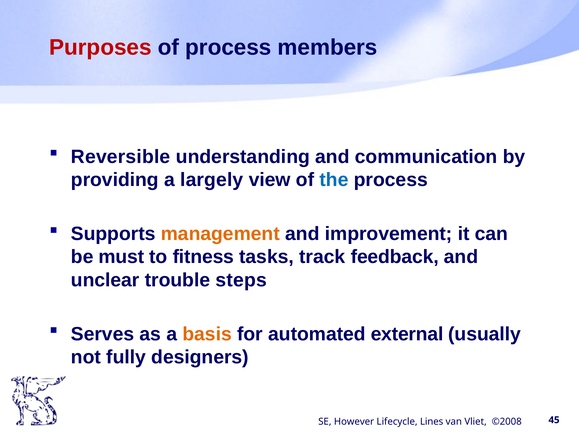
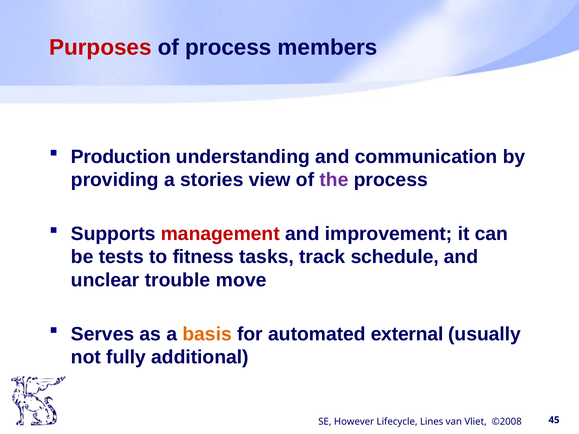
Reversible: Reversible -> Production (121, 157)
largely: largely -> stories (212, 180)
the colour: blue -> purple (334, 180)
management colour: orange -> red (220, 234)
must: must -> tests (121, 257)
feedback: feedback -> schedule (395, 257)
steps: steps -> move (241, 280)
designers: designers -> additional (200, 357)
